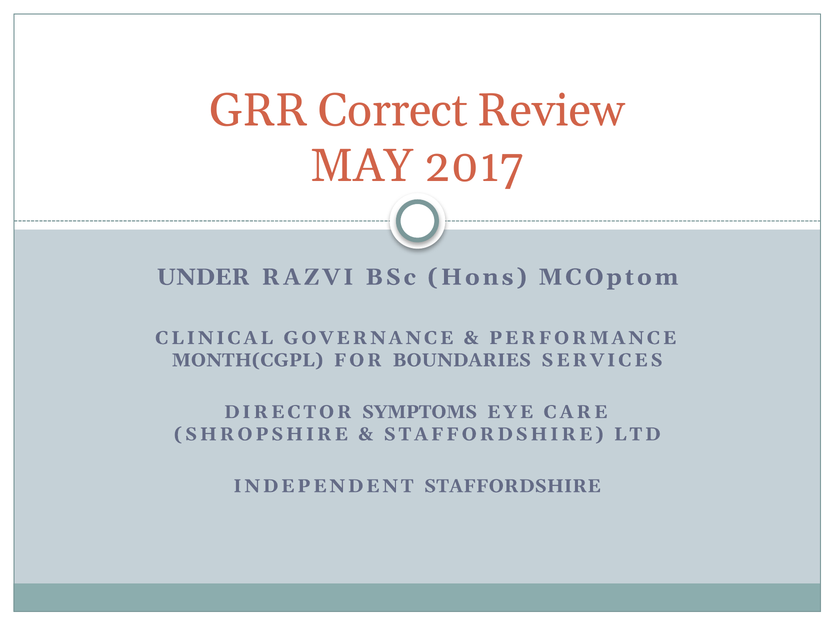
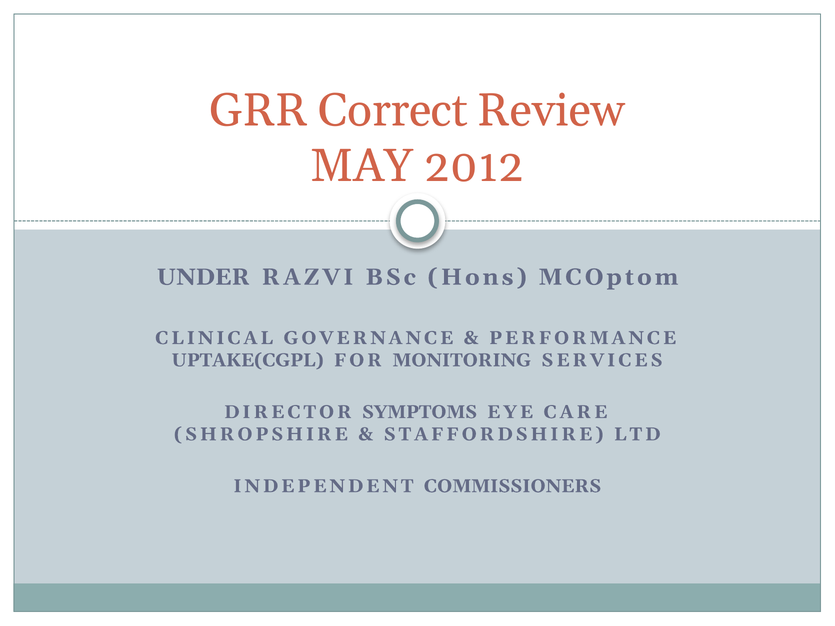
2017: 2017 -> 2012 (474, 166)
MONTH(CGPL: MONTH(CGPL -> UPTAKE(CGPL (248, 360)
BOUNDARIES: BOUNDARIES -> MONITORING (462, 360)
INDEPENDENT STAFFORDSHIRE: STAFFORDSHIRE -> COMMISSIONERS (513, 486)
